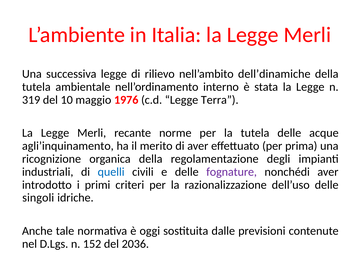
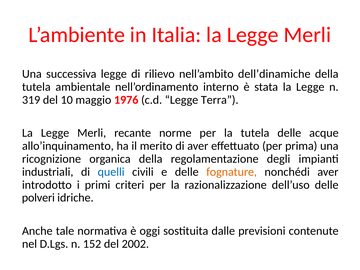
agli’inquinamento: agli’inquinamento -> allo’inquinamento (68, 146)
fognature colour: purple -> orange (232, 172)
singoli: singoli -> polveri (38, 198)
2036: 2036 -> 2002 (135, 244)
